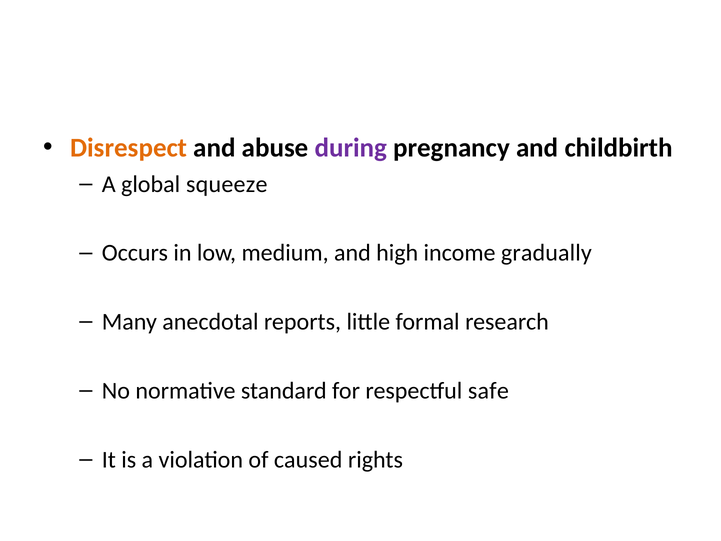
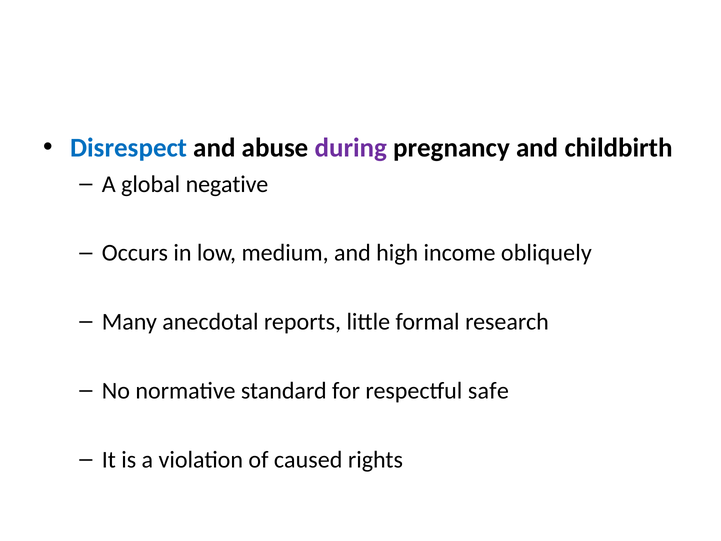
Disrespect colour: orange -> blue (129, 148)
squeeze: squeeze -> negative (227, 184)
gradually: gradually -> obliquely (546, 253)
